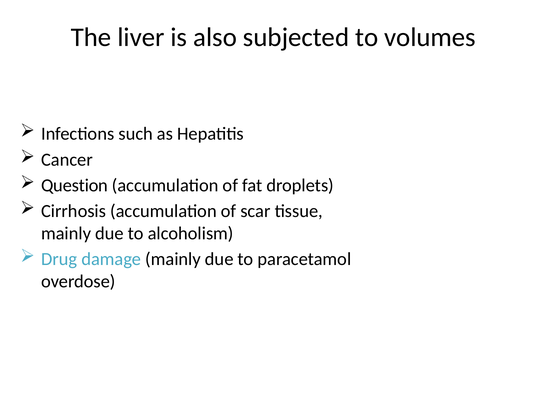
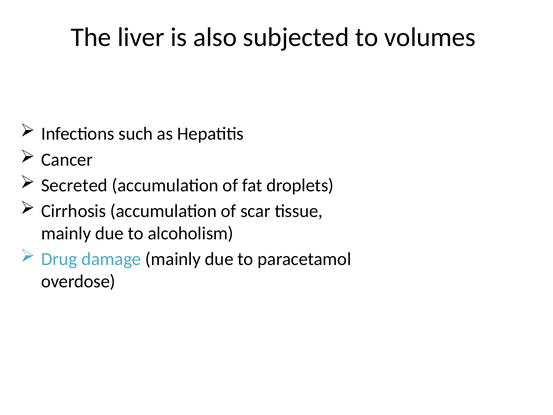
Question: Question -> Secreted (74, 185)
